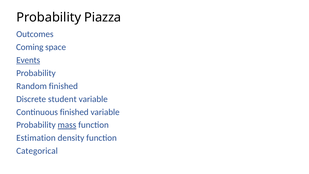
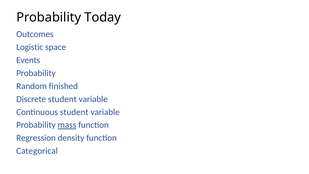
Piazza: Piazza -> Today (103, 17)
Coming: Coming -> Logistic (30, 47)
Events underline: present -> none (28, 60)
Continuous finished: finished -> student (74, 112)
Estimation: Estimation -> Regression (36, 138)
